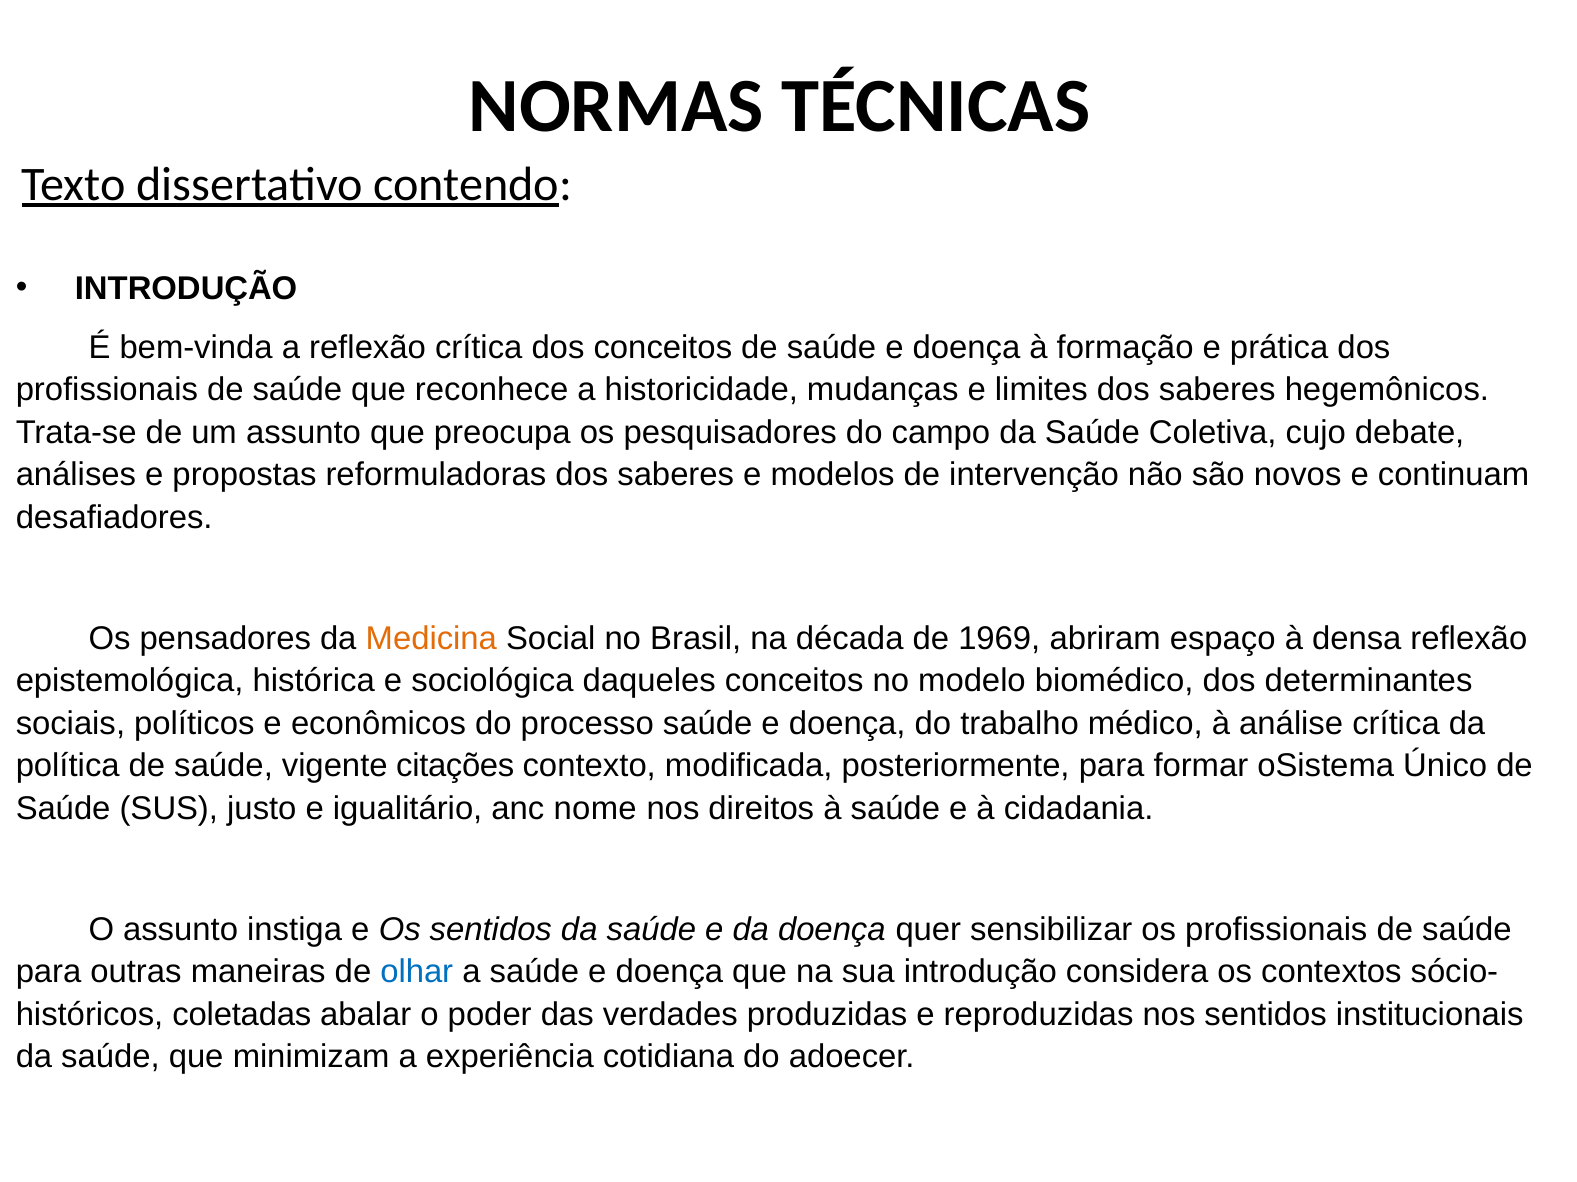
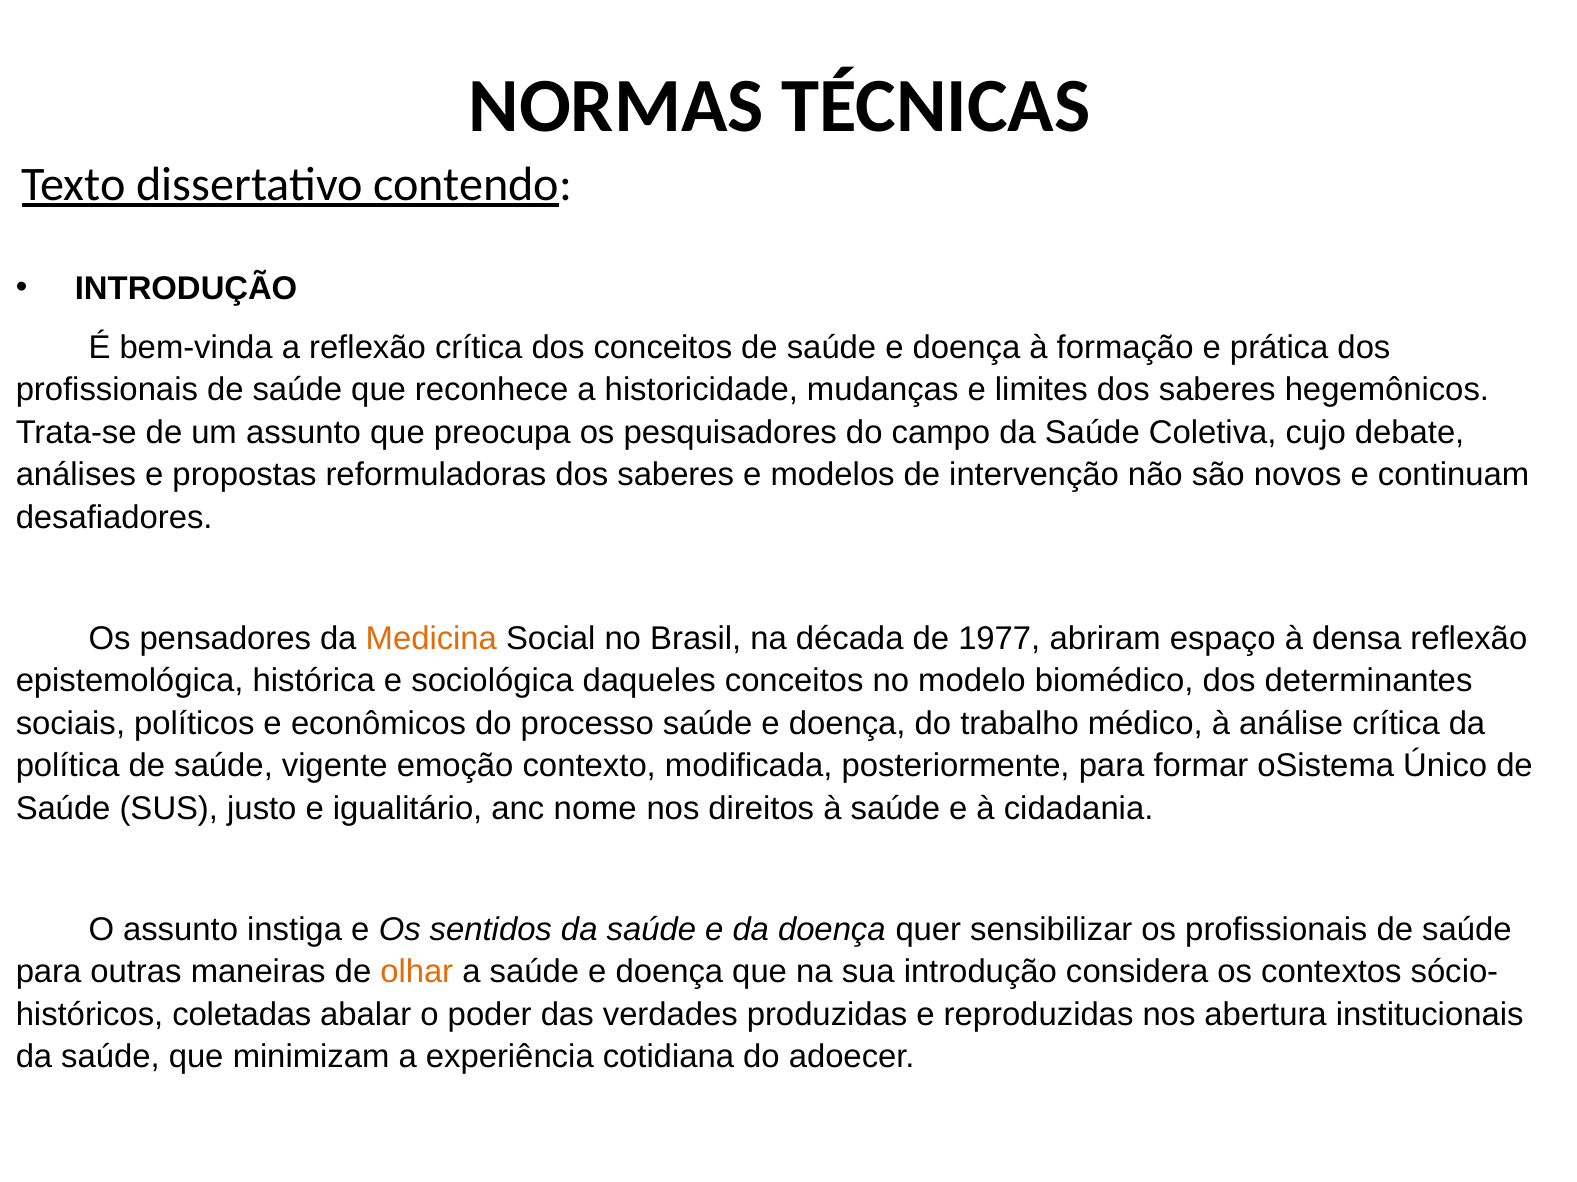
1969: 1969 -> 1977 (999, 639)
citações: citações -> emoção (455, 766)
olhar colour: blue -> orange (417, 973)
nos sentidos: sentidos -> abertura (1266, 1015)
